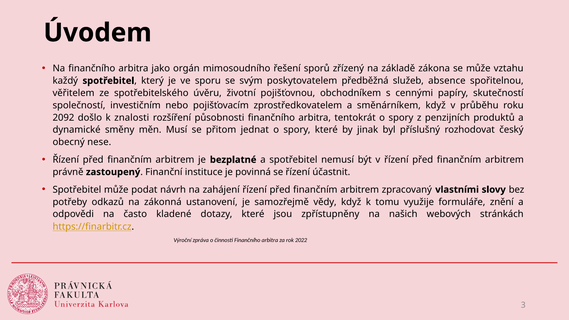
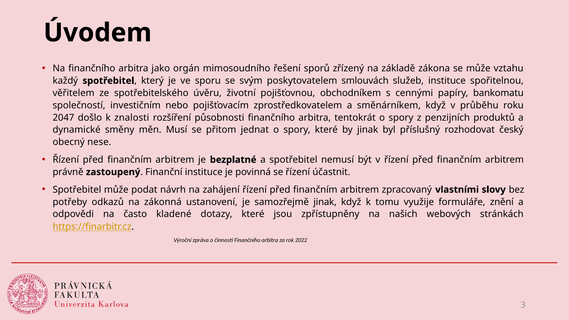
předběžná: předběžná -> smlouvách (365, 81)
služeb absence: absence -> instituce (447, 81)
skutečností: skutečností -> bankomatu (498, 93)
2092: 2092 -> 2047 (63, 118)
samozřejmě vědy: vědy -> jinak (325, 202)
